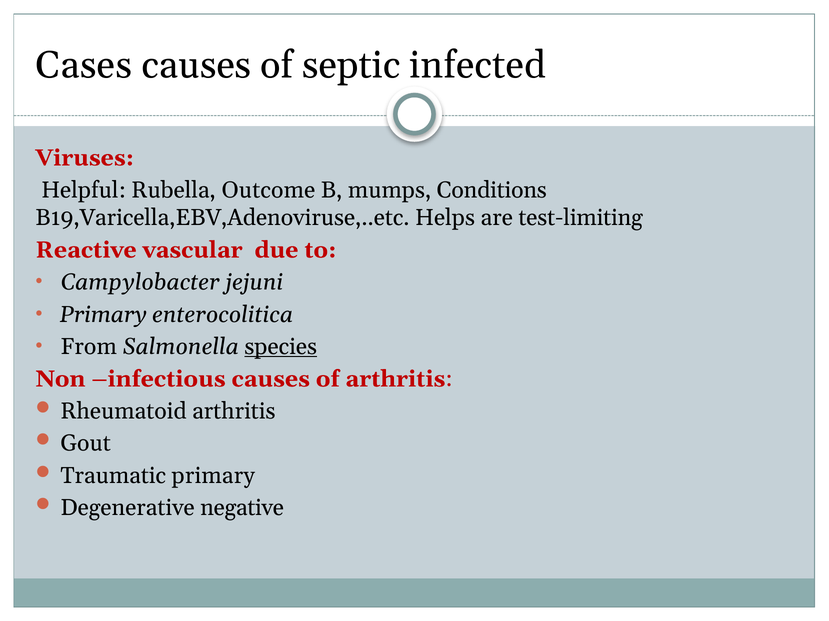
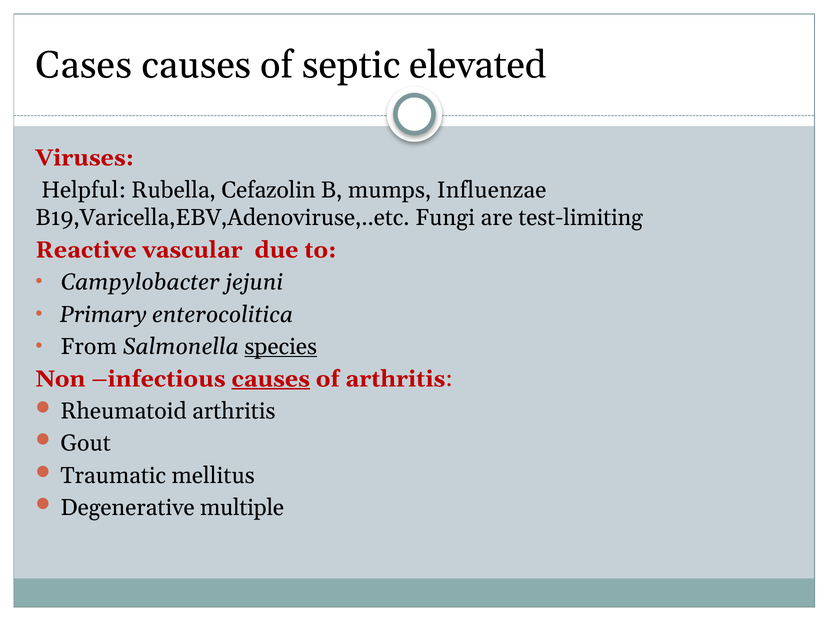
infected: infected -> elevated (478, 65)
Outcome: Outcome -> Cefazolin (269, 190)
Conditions: Conditions -> Influenzae (492, 190)
Helps: Helps -> Fungi (445, 218)
causes underline: none -> present (271, 379)
Traumatic primary: primary -> mellitus (213, 476)
negative: negative -> multiple (242, 508)
